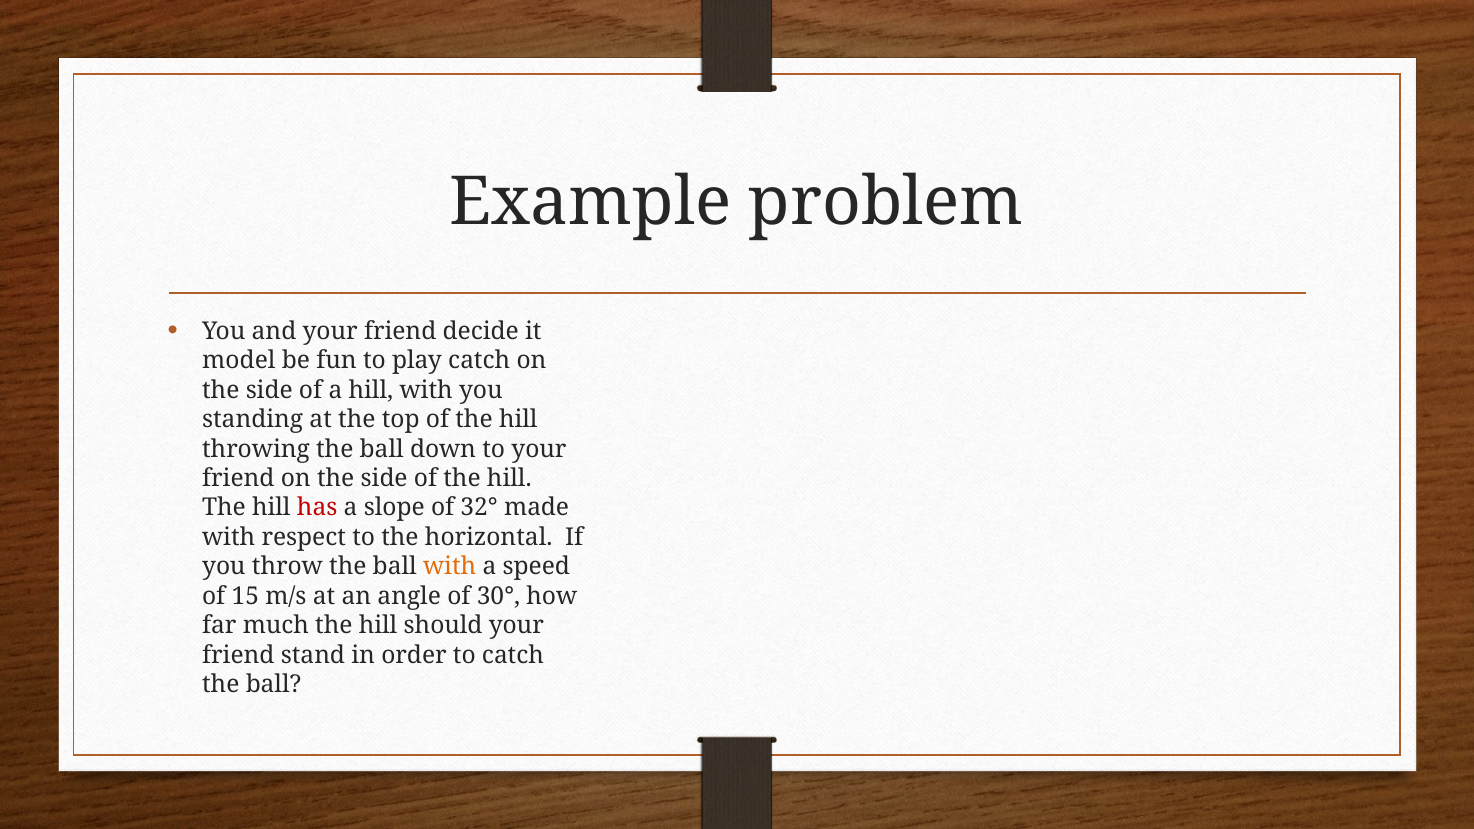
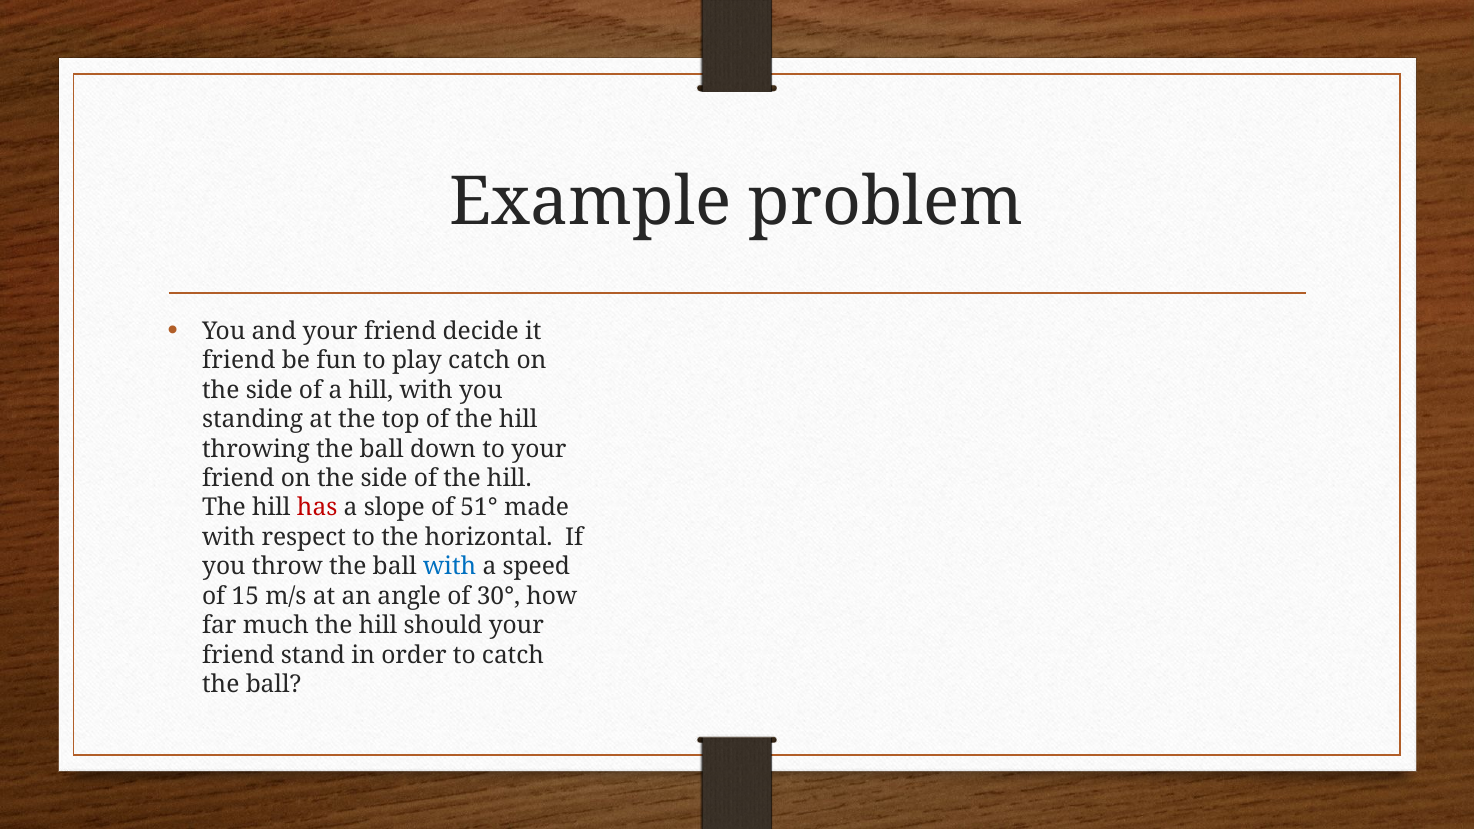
model: model -> friend (239, 361)
32°: 32° -> 51° (479, 508)
with colour: orange -> blue (450, 567)
